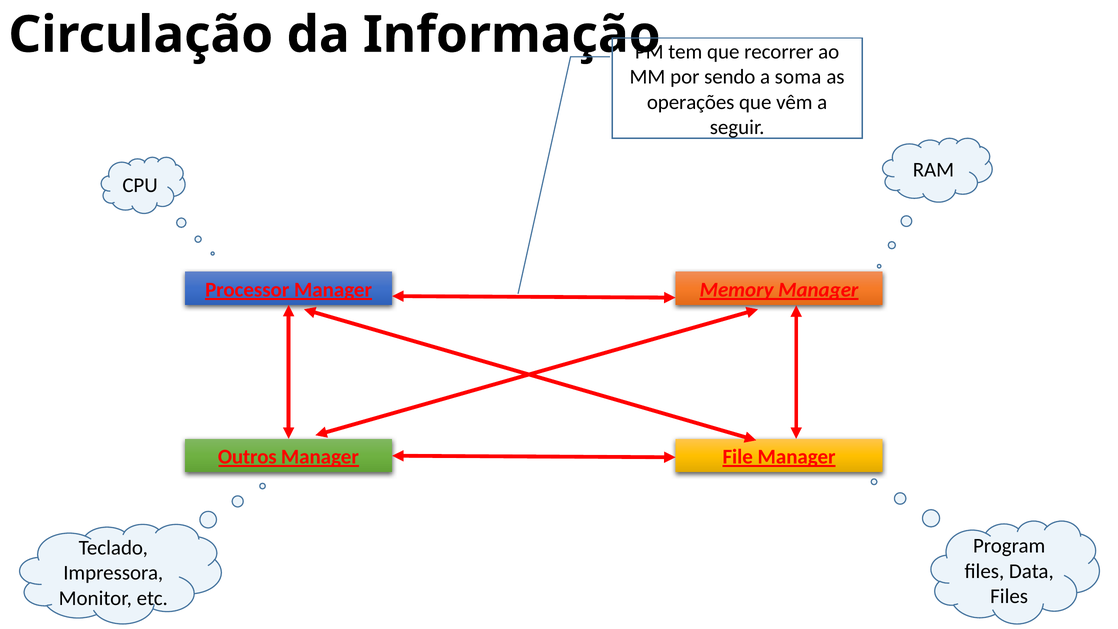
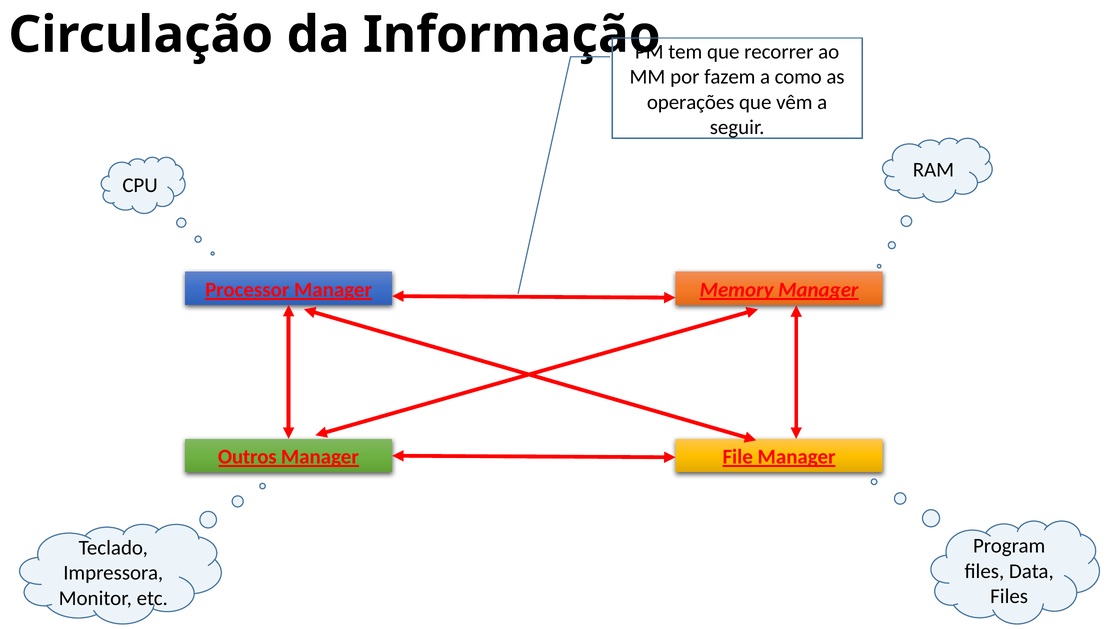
sendo: sendo -> fazem (730, 77)
soma: soma -> como (798, 77)
